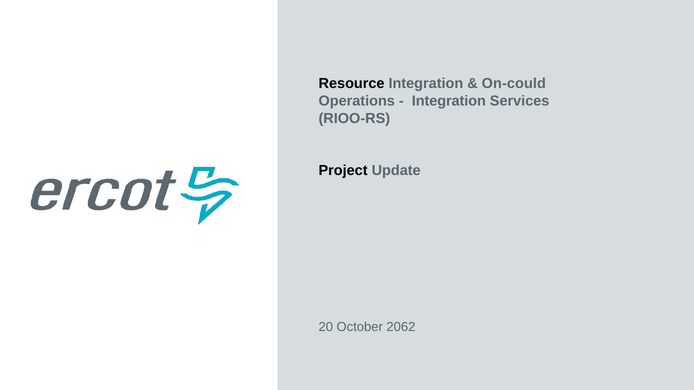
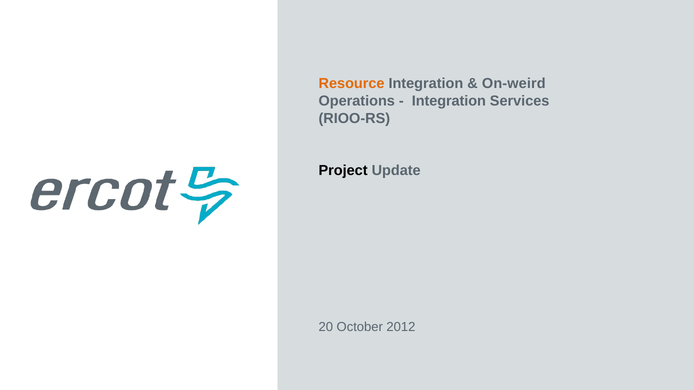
Resource colour: black -> orange (352, 84)
On-could: On-could -> On-weird (514, 84)
2062: 2062 -> 2012 (401, 327)
